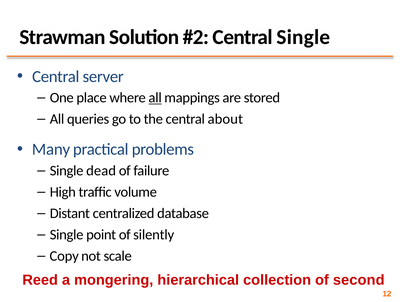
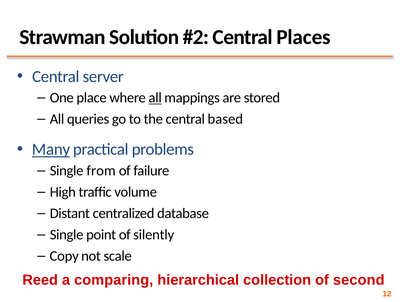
Central Single: Single -> Places (304, 37)
about: about -> based (225, 119)
Many underline: none -> present (51, 150)
dead: dead -> from (101, 171)
mongering: mongering -> comparing (114, 280)
